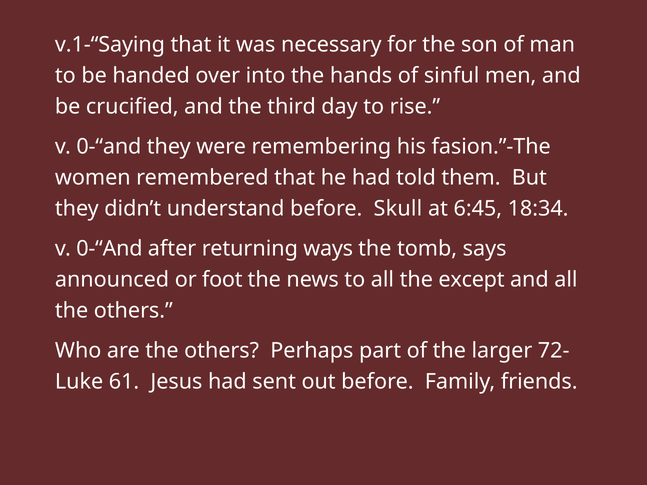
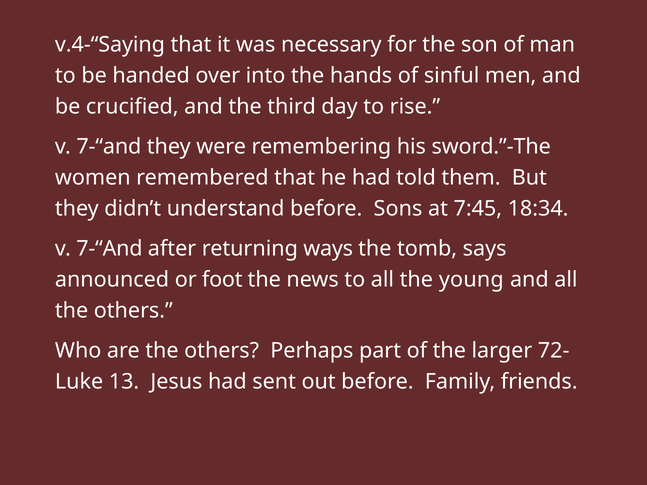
v.1-“Saying: v.1-“Saying -> v.4-“Saying (110, 44)
0-“and: 0-“and -> 7-“and (109, 147)
fasion.”-The: fasion.”-The -> sword.”-The (491, 147)
Skull: Skull -> Sons (398, 209)
6:45: 6:45 -> 7:45 (478, 209)
0-“And: 0-“And -> 7-“And (109, 249)
except: except -> young (471, 280)
61: 61 -> 13 (124, 382)
